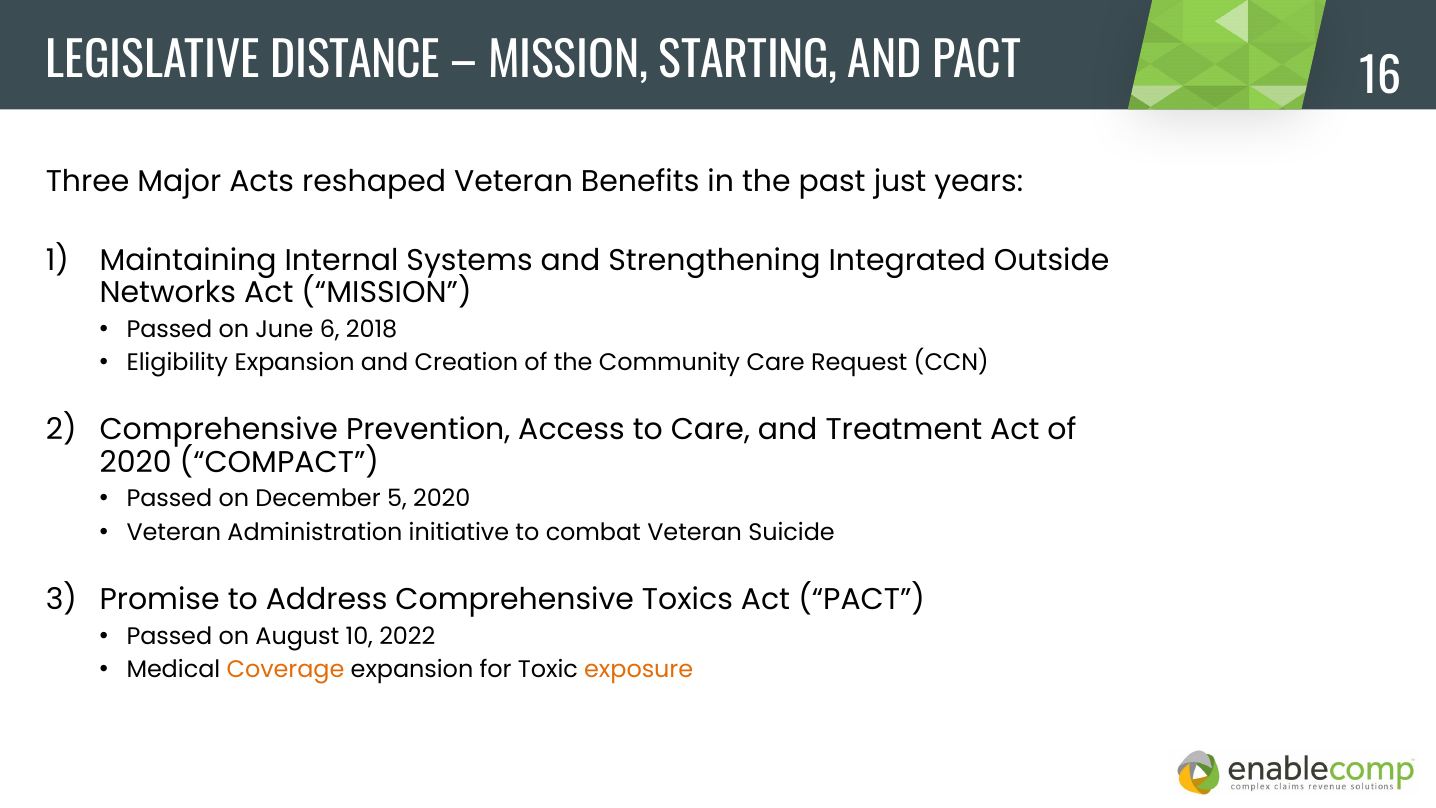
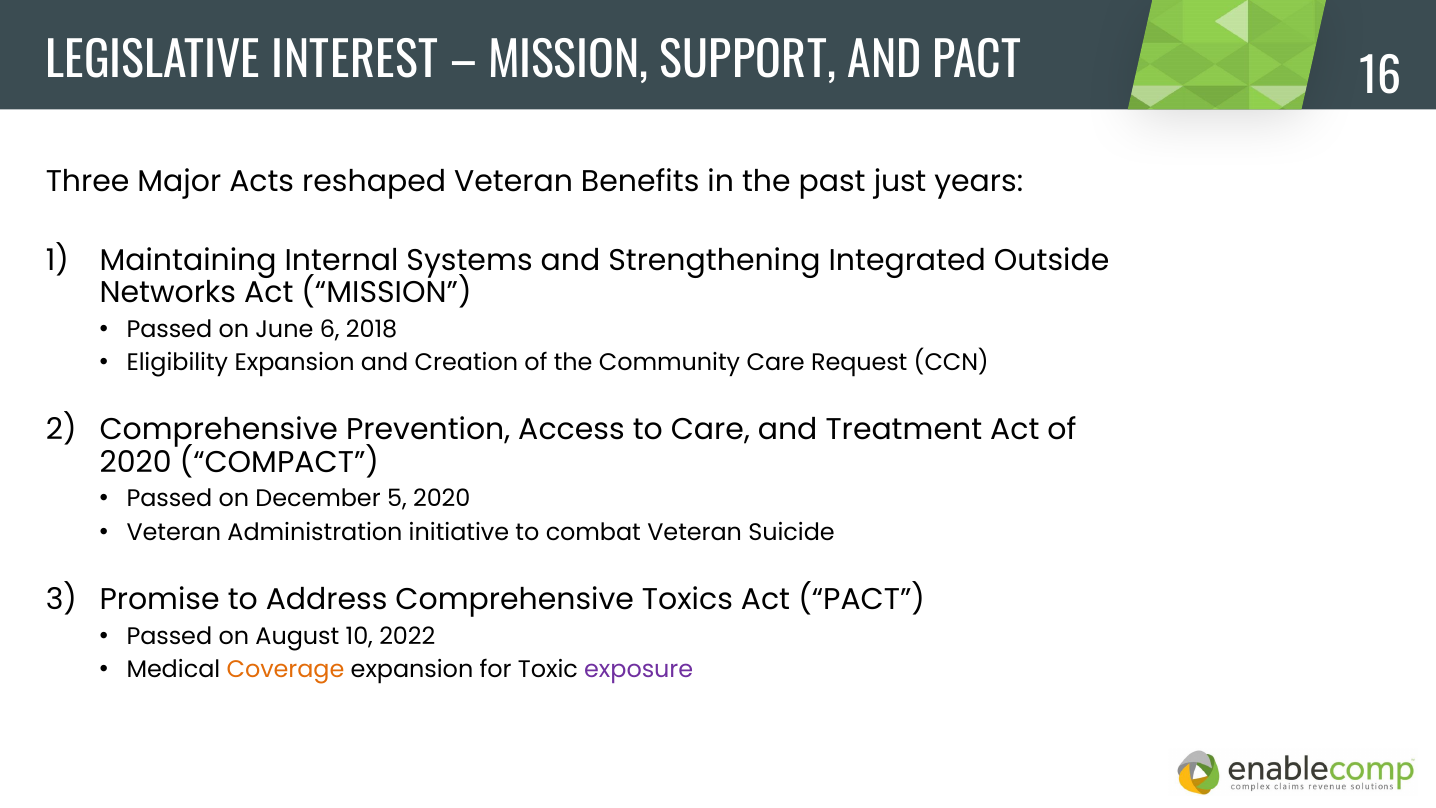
DISTANCE: DISTANCE -> INTEREST (355, 62)
STARTING: STARTING -> SUPPORT (748, 62)
exposure colour: orange -> purple (639, 670)
